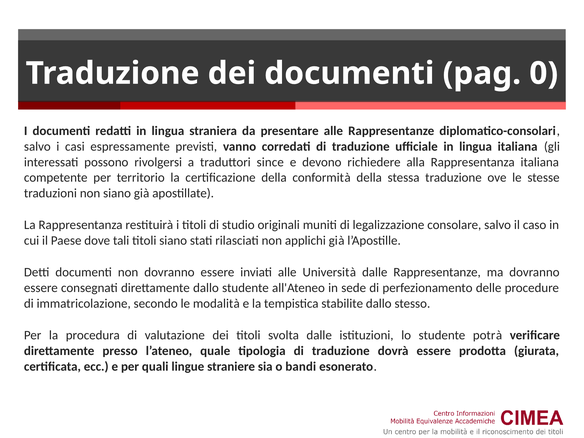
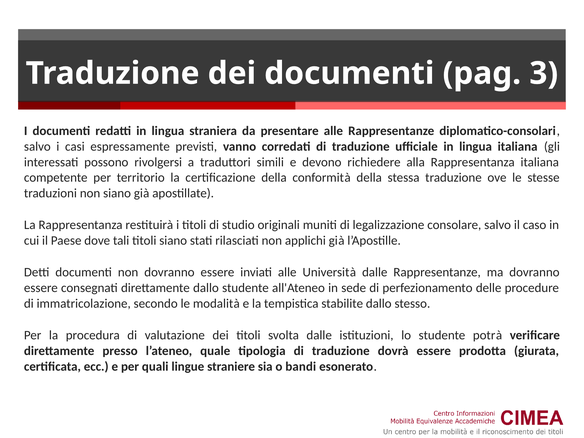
0: 0 -> 3 (544, 73)
since: since -> simili (270, 162)
